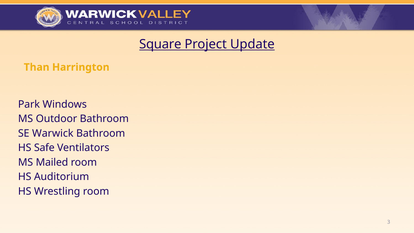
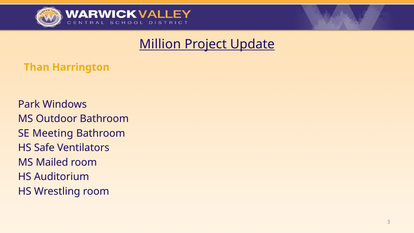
Square: Square -> Million (160, 44)
Warwick: Warwick -> Meeting (53, 133)
